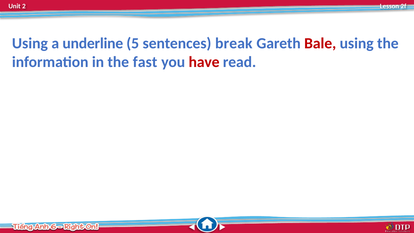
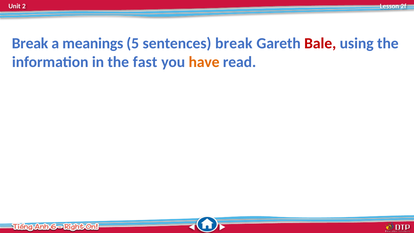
Using: Using -> Break (30, 43)
underline: underline -> meanings (93, 43)
have colour: red -> orange (204, 62)
